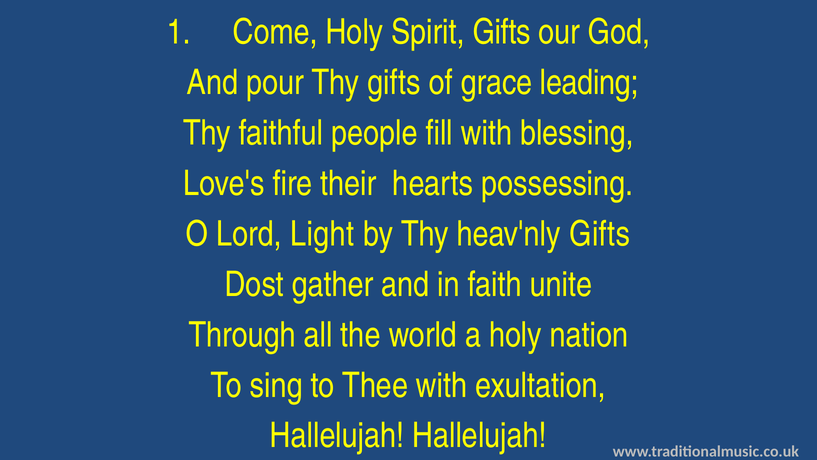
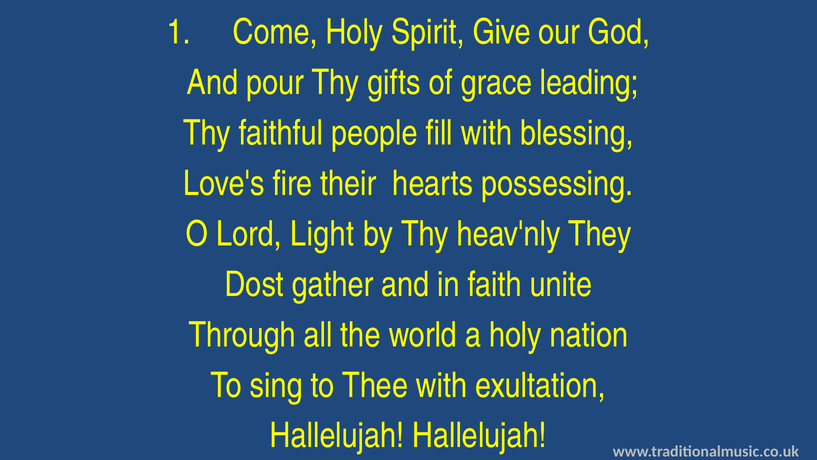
Spirit Gifts: Gifts -> Give (502, 32)
heav'nly Gifts: Gifts -> They (600, 234)
